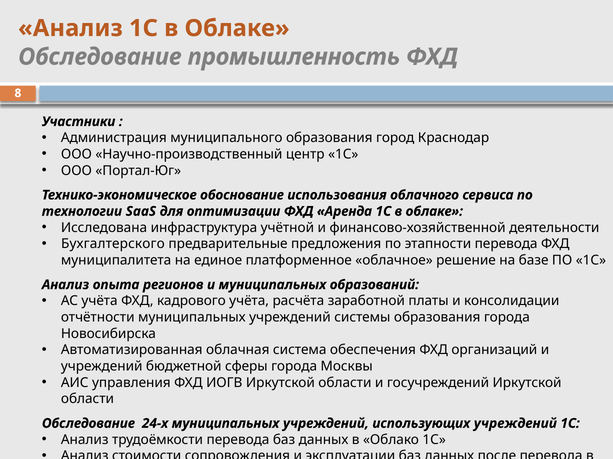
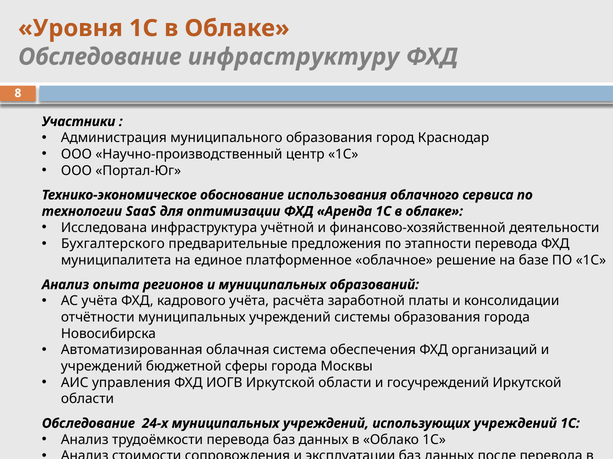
Анализ: Анализ -> Уровня (70, 28)
промышленность: промышленность -> инфраструктуру (294, 57)
